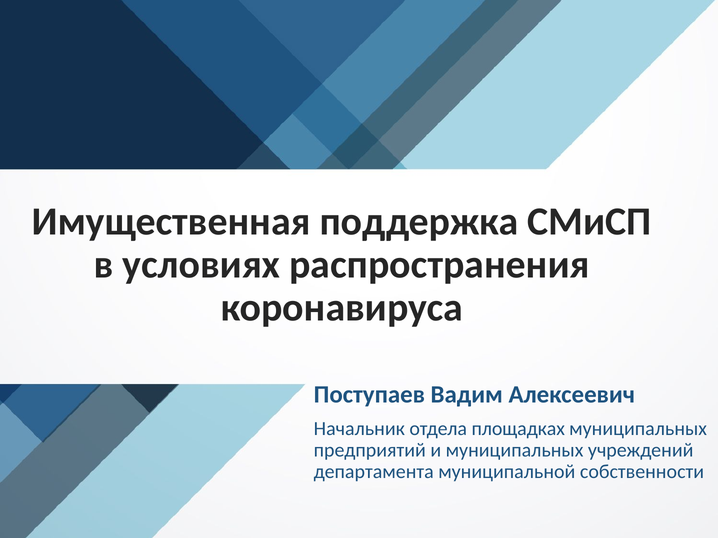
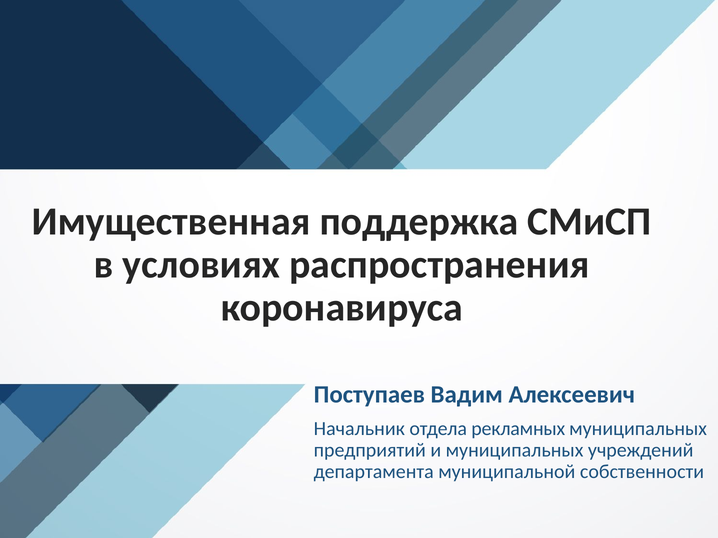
площадках: площадках -> рекламных (518, 429)
